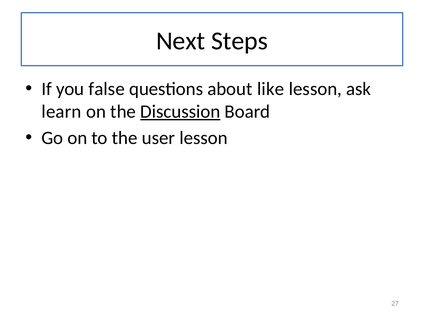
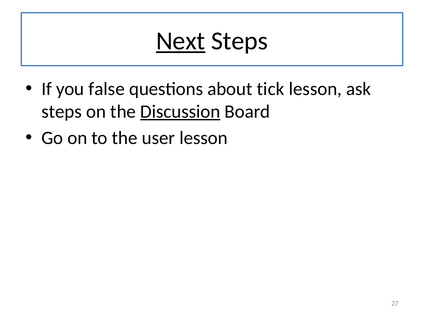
Next underline: none -> present (181, 41)
like: like -> tick (271, 89)
learn: learn -> steps (62, 112)
